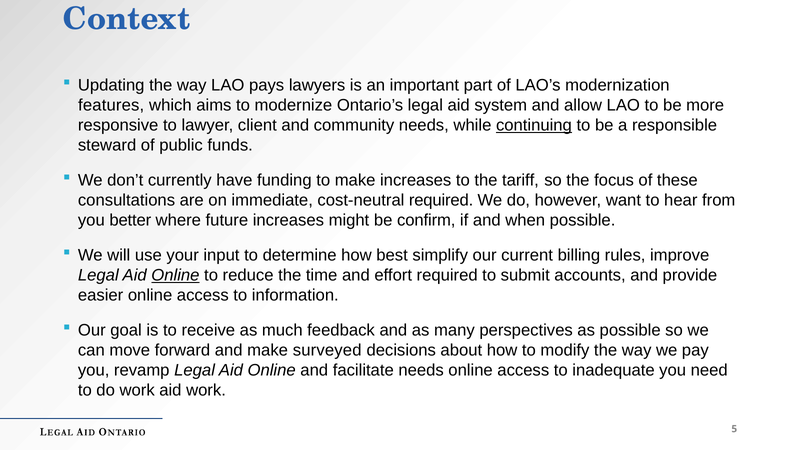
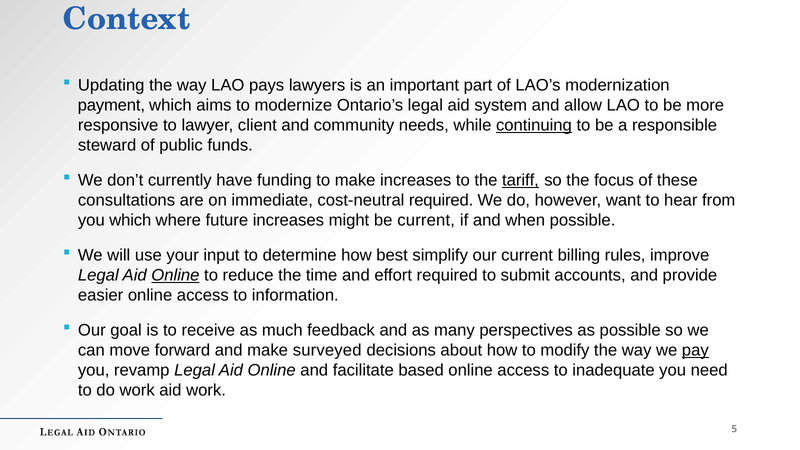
features: features -> payment (111, 105)
tariff underline: none -> present (520, 180)
you better: better -> which (130, 220)
be confirm: confirm -> current (426, 220)
pay underline: none -> present (695, 350)
facilitate needs: needs -> based (421, 370)
